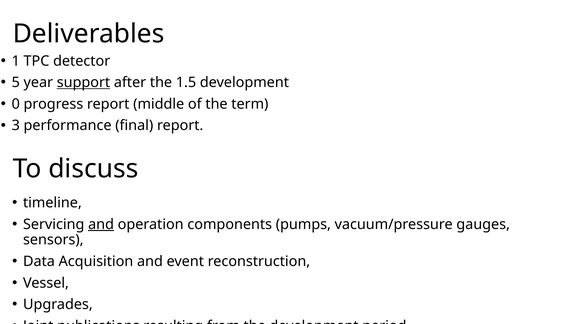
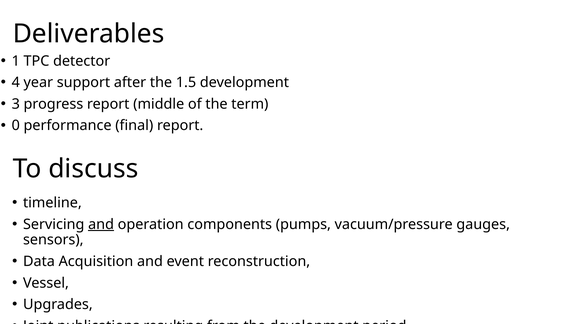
5: 5 -> 4 (16, 82)
support underline: present -> none (83, 82)
0: 0 -> 3 (16, 104)
3: 3 -> 0 (16, 126)
